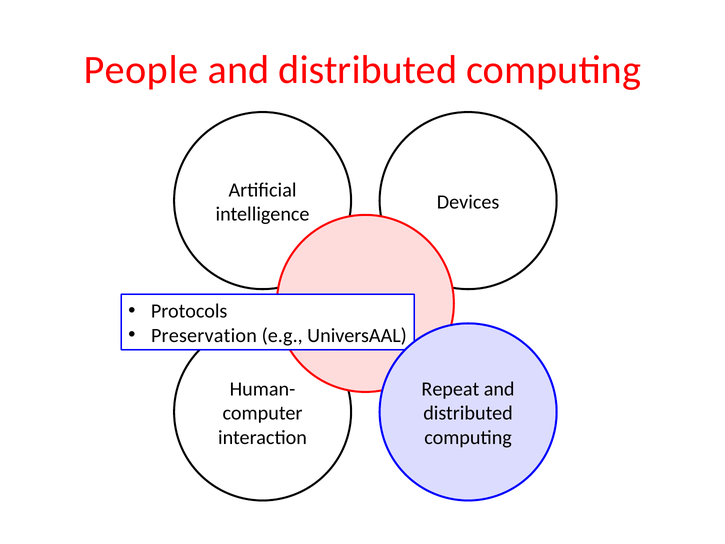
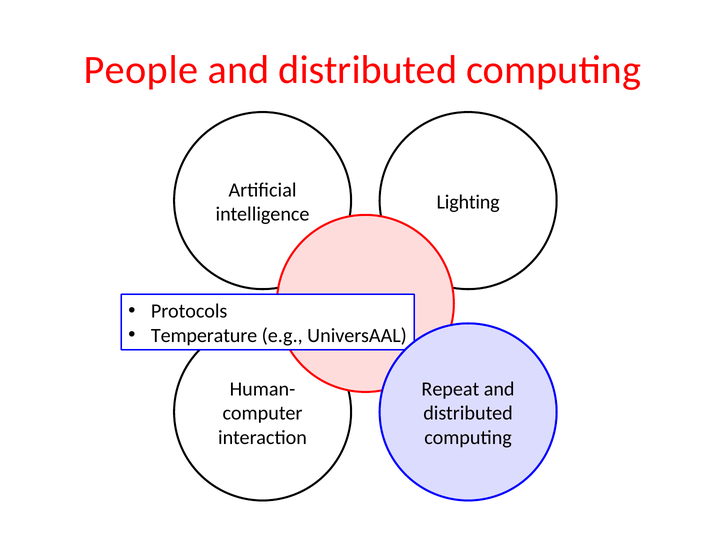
Devices: Devices -> Lighting (468, 202)
Preservation: Preservation -> Temperature (204, 335)
